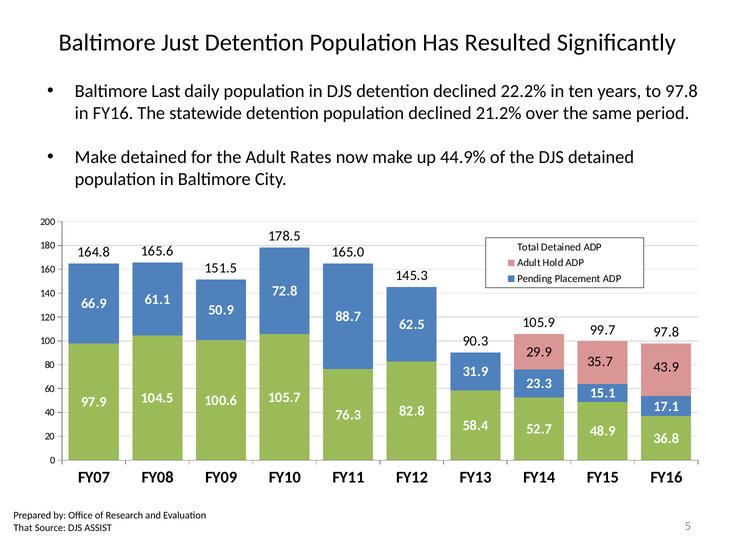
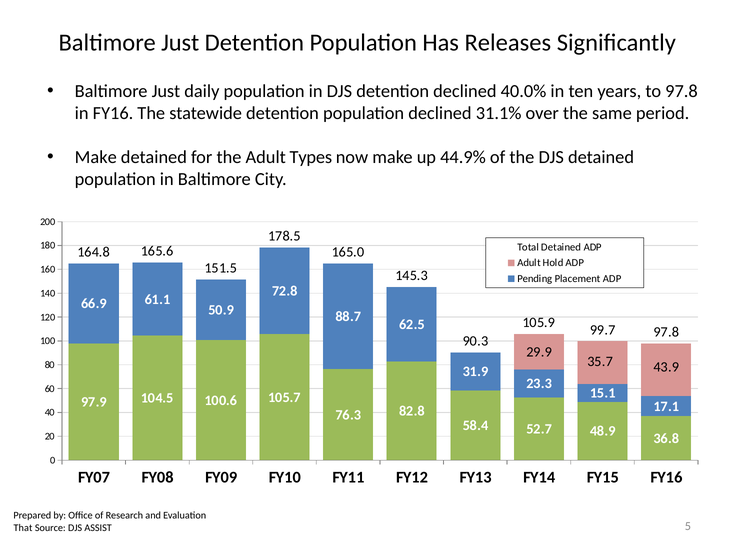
Resulted: Resulted -> Releases (508, 43)
Last: Last -> Just (166, 91)
22.2%: 22.2% -> 40.0% (523, 91)
21.2%: 21.2% -> 31.1% (499, 113)
Rates: Rates -> Types (311, 157)
